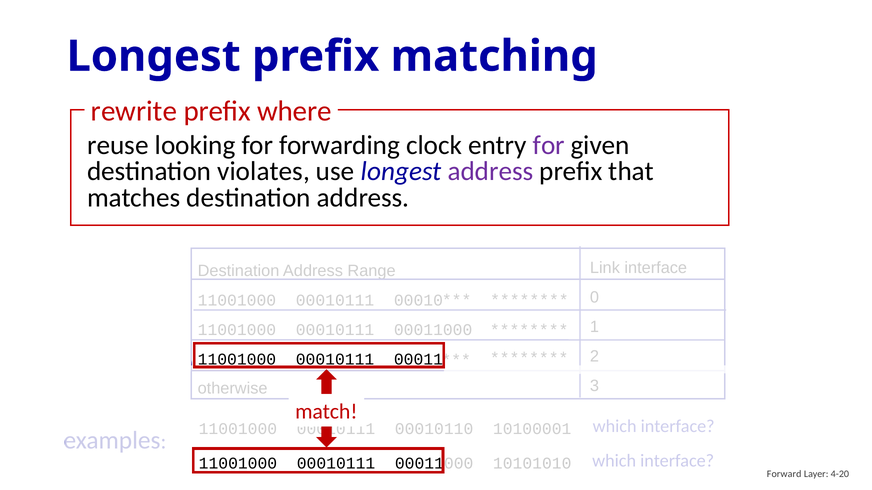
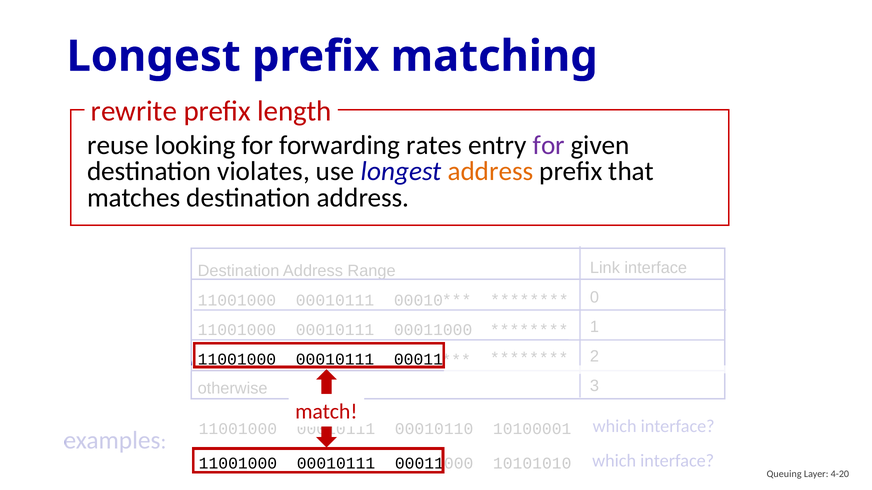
where: where -> length (294, 111)
clock: clock -> rates (434, 145)
address colour: purple -> orange (490, 172)
Forward: Forward -> Queuing (784, 474)
